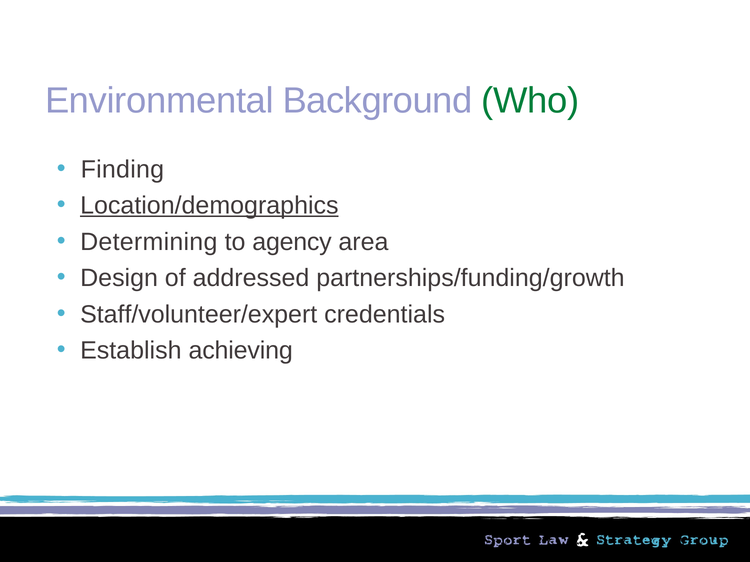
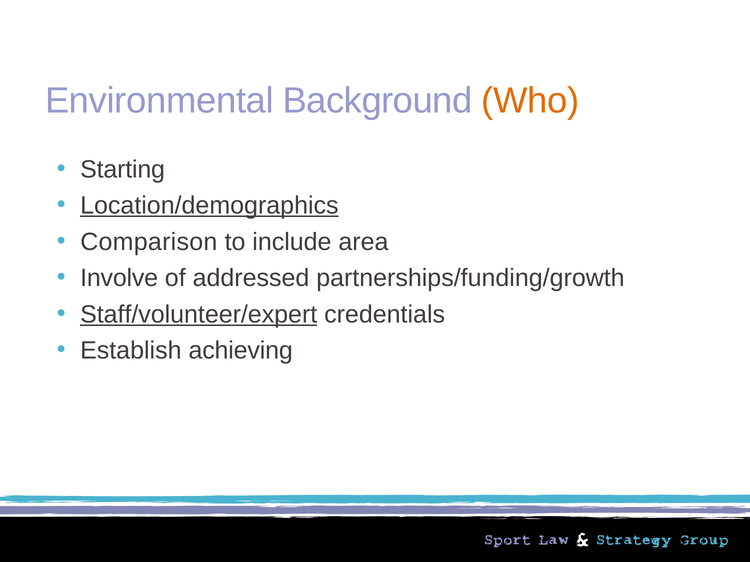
Who colour: green -> orange (530, 101)
Finding: Finding -> Starting (123, 170)
Determining: Determining -> Comparison (149, 242)
agency: agency -> include (292, 242)
Design: Design -> Involve (119, 278)
Staff/volunteer/expert underline: none -> present (199, 315)
